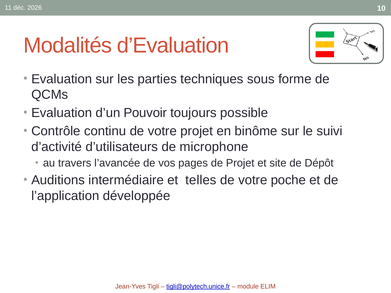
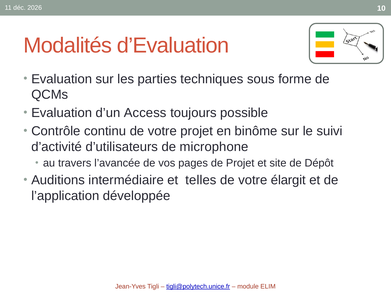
Pouvoir: Pouvoir -> Access (145, 113)
poche: poche -> élargit (288, 180)
